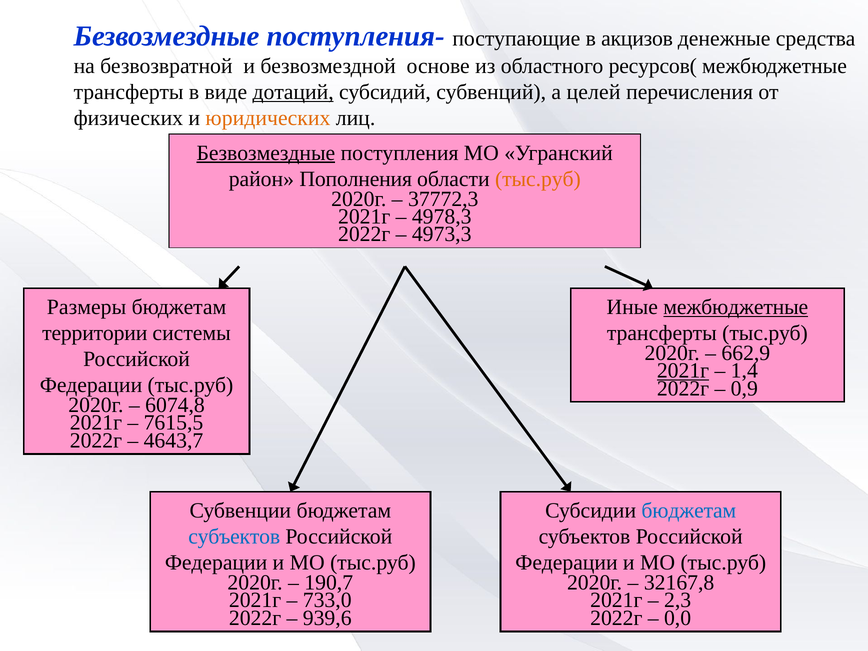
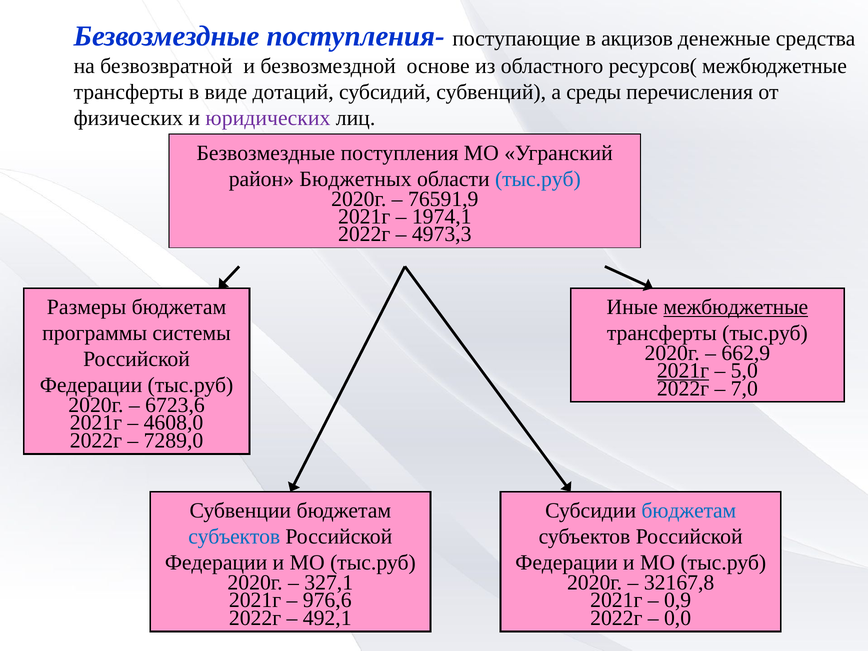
дотаций underline: present -> none (293, 92)
целей: целей -> среды (594, 92)
юридических colour: orange -> purple (268, 118)
Безвозмездные underline: present -> none (266, 153)
Пополнения: Пополнения -> Бюджетных (356, 179)
тыс.руб colour: orange -> blue (538, 179)
37772,3: 37772,3 -> 76591,9 (443, 199)
4978,3: 4978,3 -> 1974,1 (442, 217)
территории: территории -> программы (95, 333)
1,4: 1,4 -> 5,0 (744, 371)
0,9: 0,9 -> 7,0 (744, 388)
6074,8: 6074,8 -> 6723,6 (175, 405)
7615,5: 7615,5 -> 4608,0 (173, 423)
4643,7: 4643,7 -> 7289,0 (173, 440)
190,7: 190,7 -> 327,1 (329, 583)
733,0: 733,0 -> 976,6 (327, 600)
2,3: 2,3 -> 0,9 (678, 600)
939,6: 939,6 -> 492,1 (327, 618)
